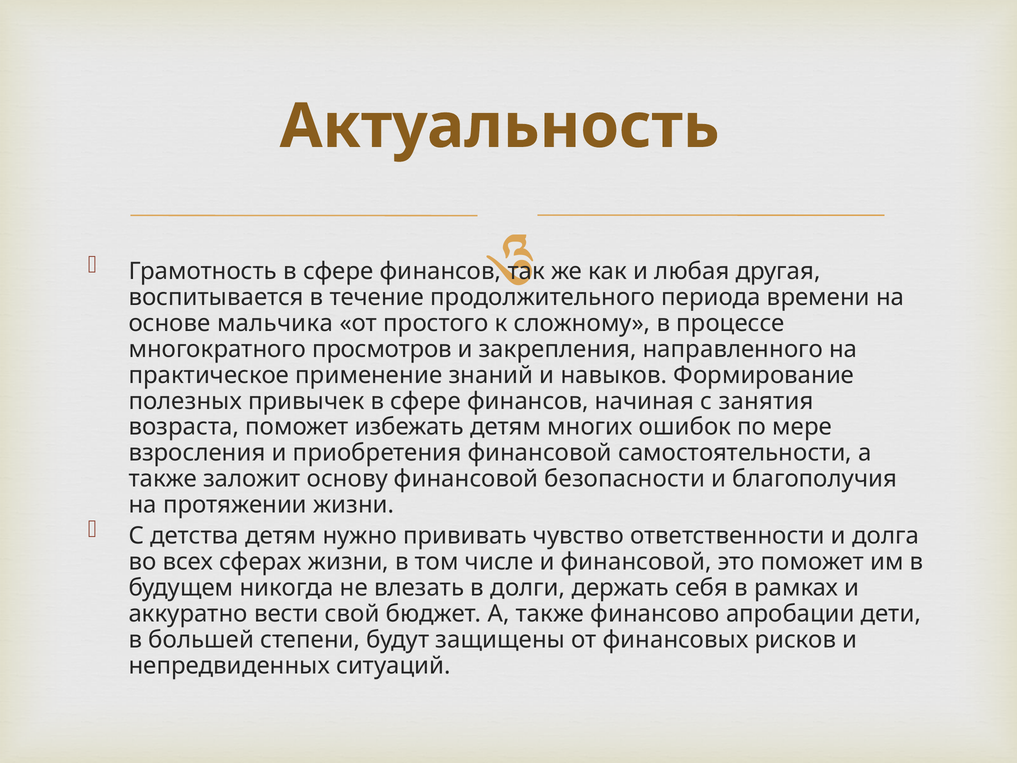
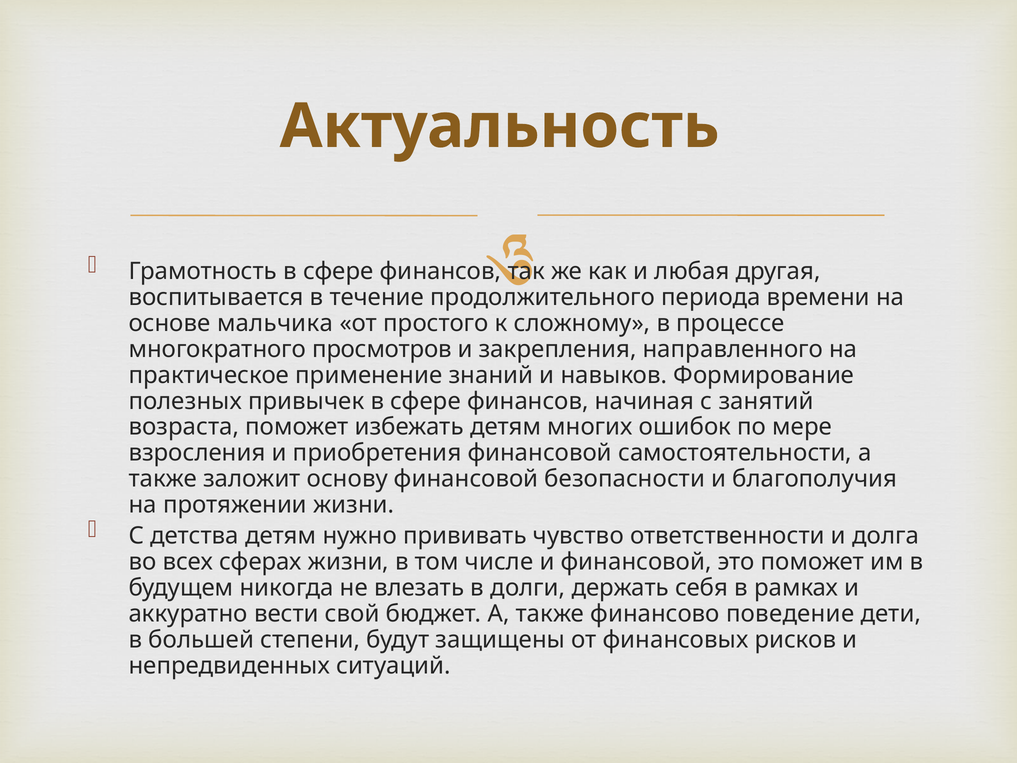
занятия: занятия -> занятий (766, 401)
апробации: апробации -> поведение (790, 614)
